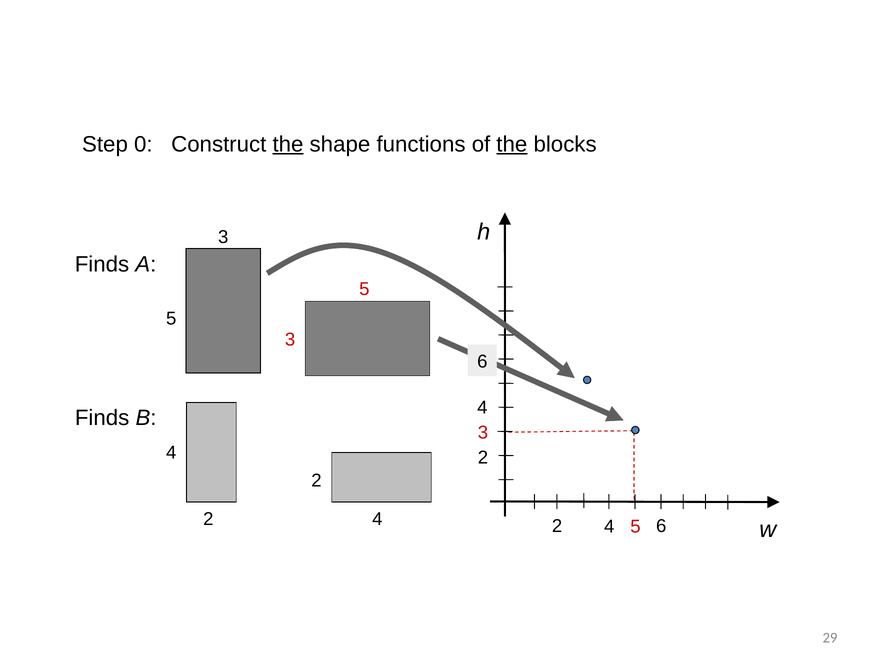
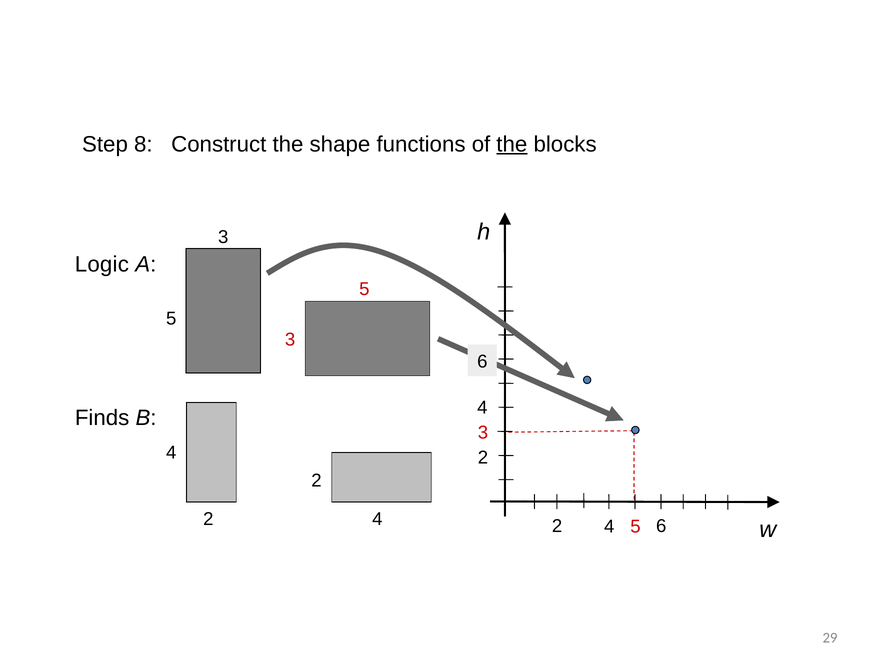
0: 0 -> 8 (143, 144)
the underline: present -> none (288, 144)
Finds: Finds -> Logic (102, 264)
